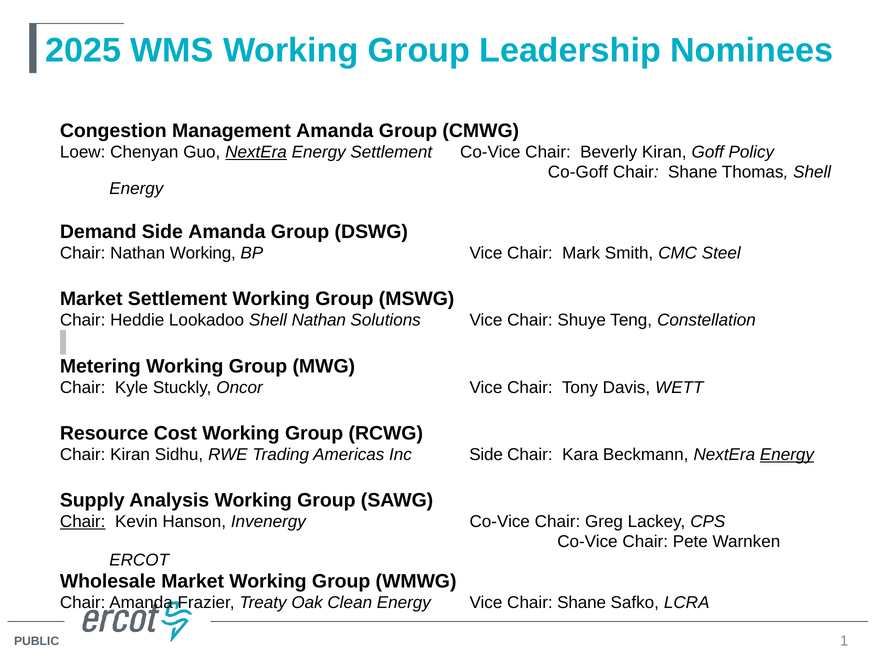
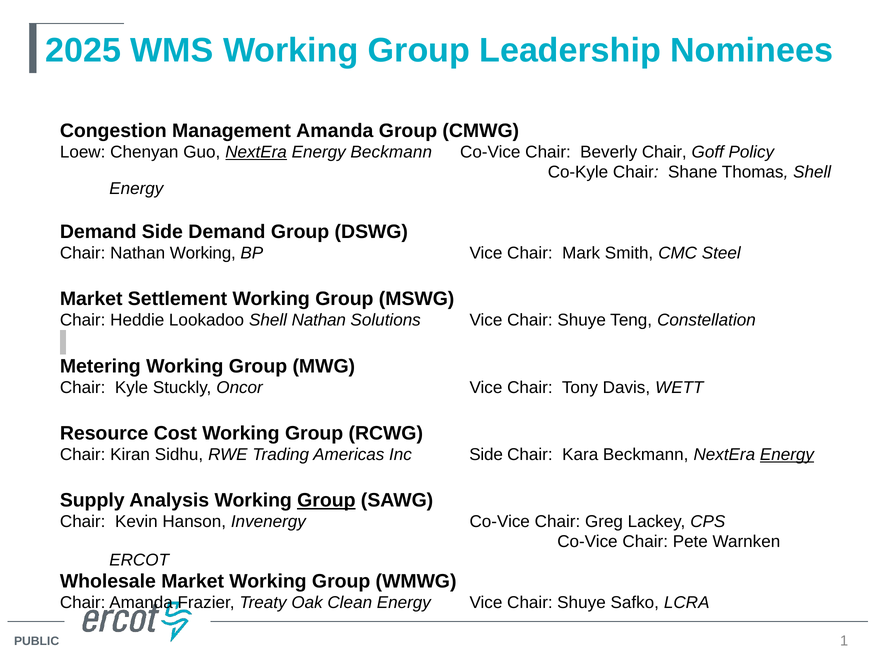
Energy Settlement: Settlement -> Beckmann (391, 152)
Beverly Kiran: Kiran -> Chair (664, 152)
Co-Goff: Co-Goff -> Co-Kyle (578, 172)
Side Amanda: Amanda -> Demand (227, 232)
Group underline: none -> present (326, 500)
Chair underline: present -> none (83, 521)
Energy Vice Chair Shane: Shane -> Shuye (581, 603)
